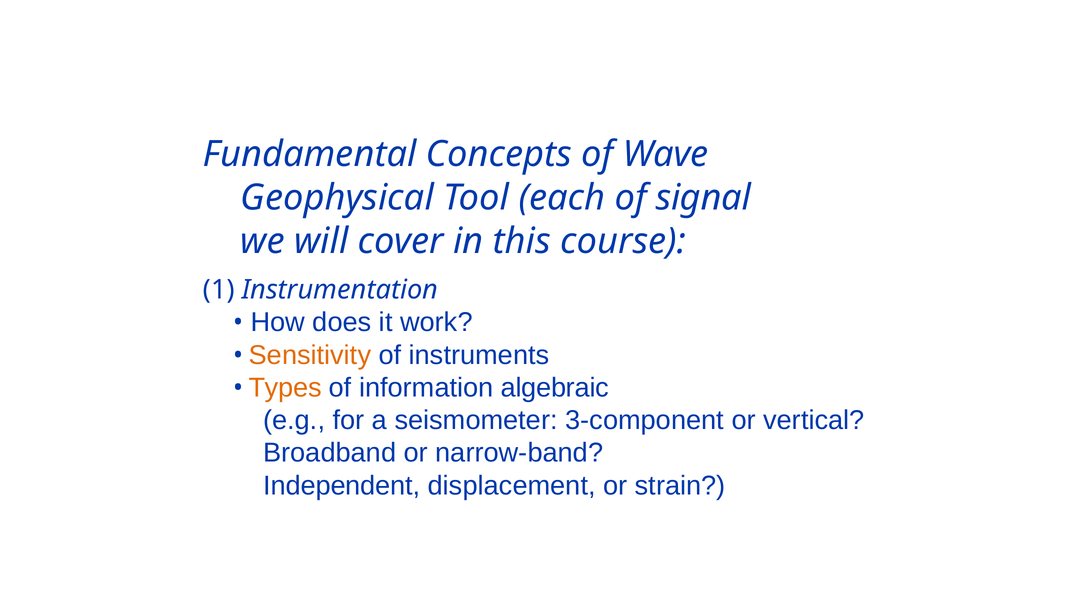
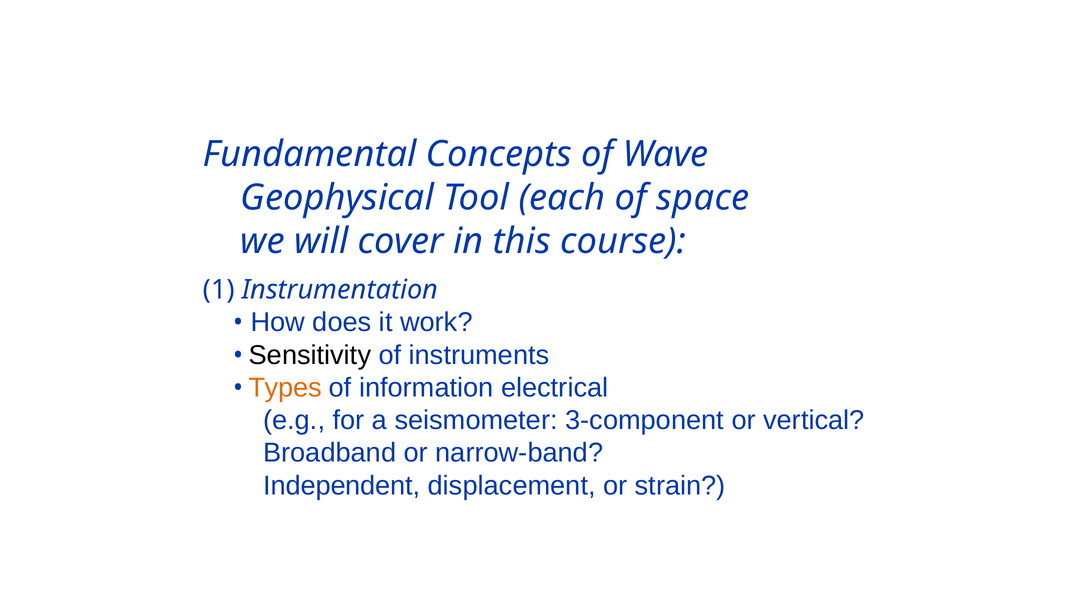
signal: signal -> space (703, 198)
Sensitivity colour: orange -> black (310, 355)
algebraic: algebraic -> electrical (555, 388)
